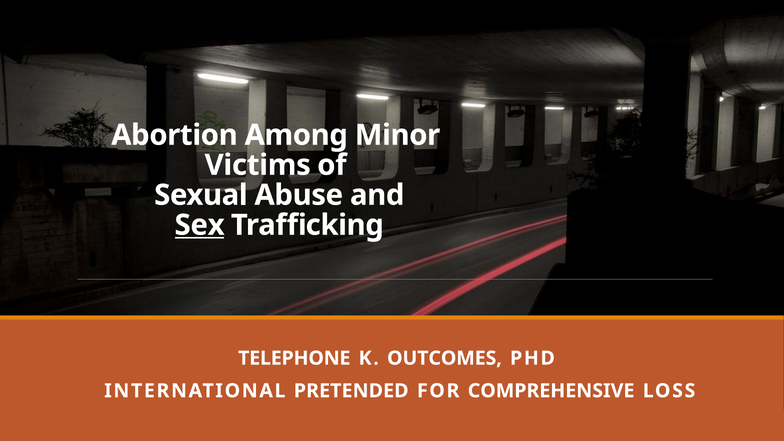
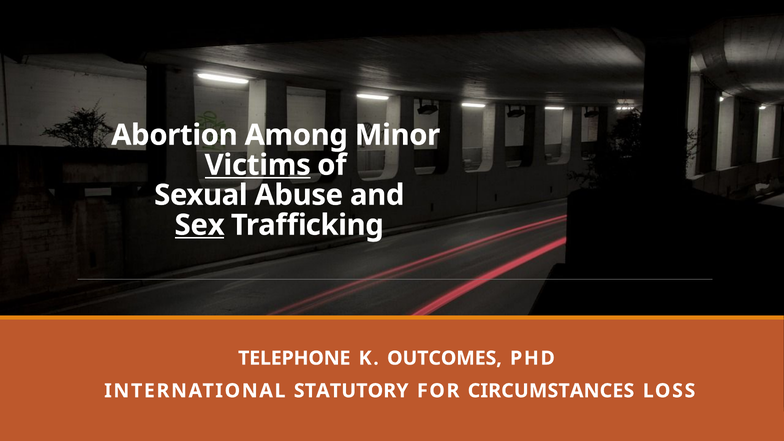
Victims underline: none -> present (258, 165)
PRETENDED: PRETENDED -> STATUTORY (351, 391)
COMPREHENSIVE: COMPREHENSIVE -> CIRCUMSTANCES (551, 391)
